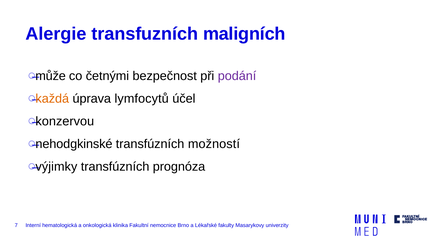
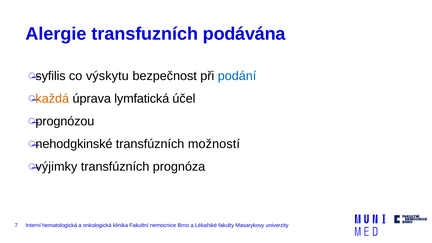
maligních: maligních -> podávána (244, 34)
může: může -> syfilis (51, 76)
četnými: četnými -> výskytu (107, 76)
podání colour: purple -> blue (237, 76)
lymfocytů: lymfocytů -> lymfatická (142, 99)
konzervou: konzervou -> prognózou (65, 121)
